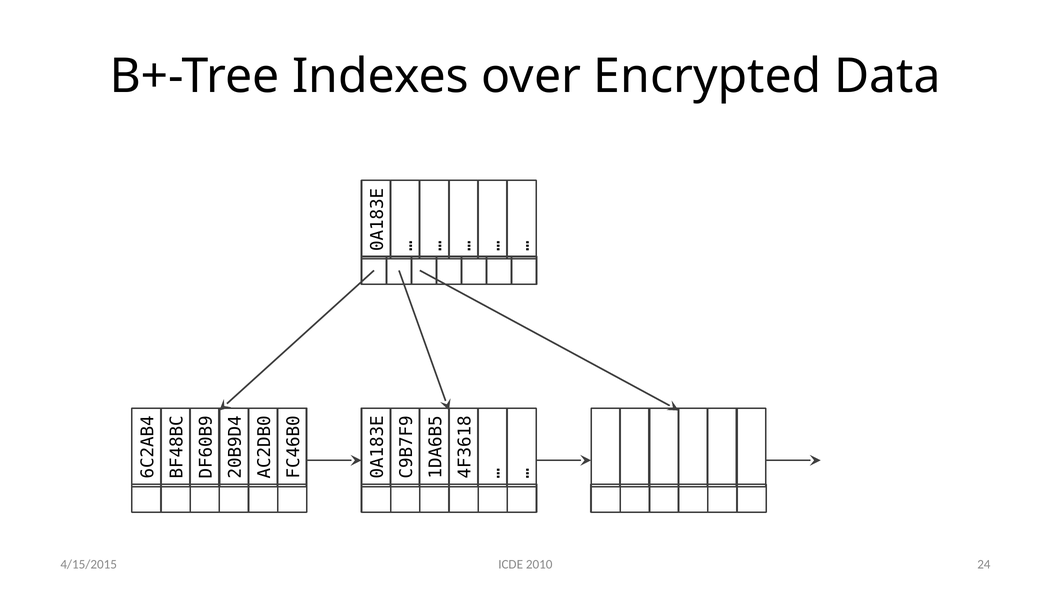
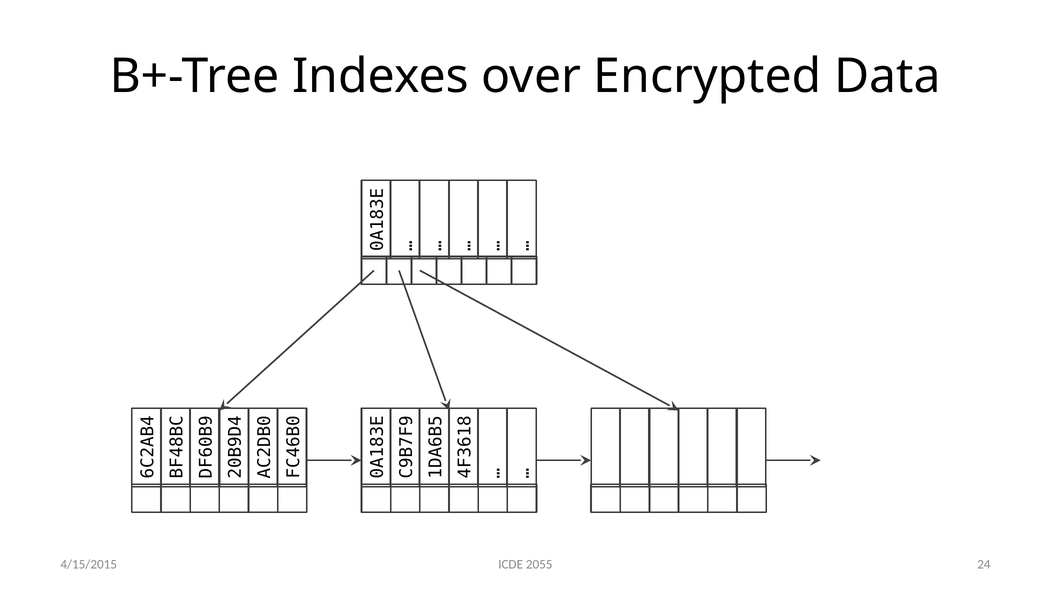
2010: 2010 -> 2055 (539, 565)
